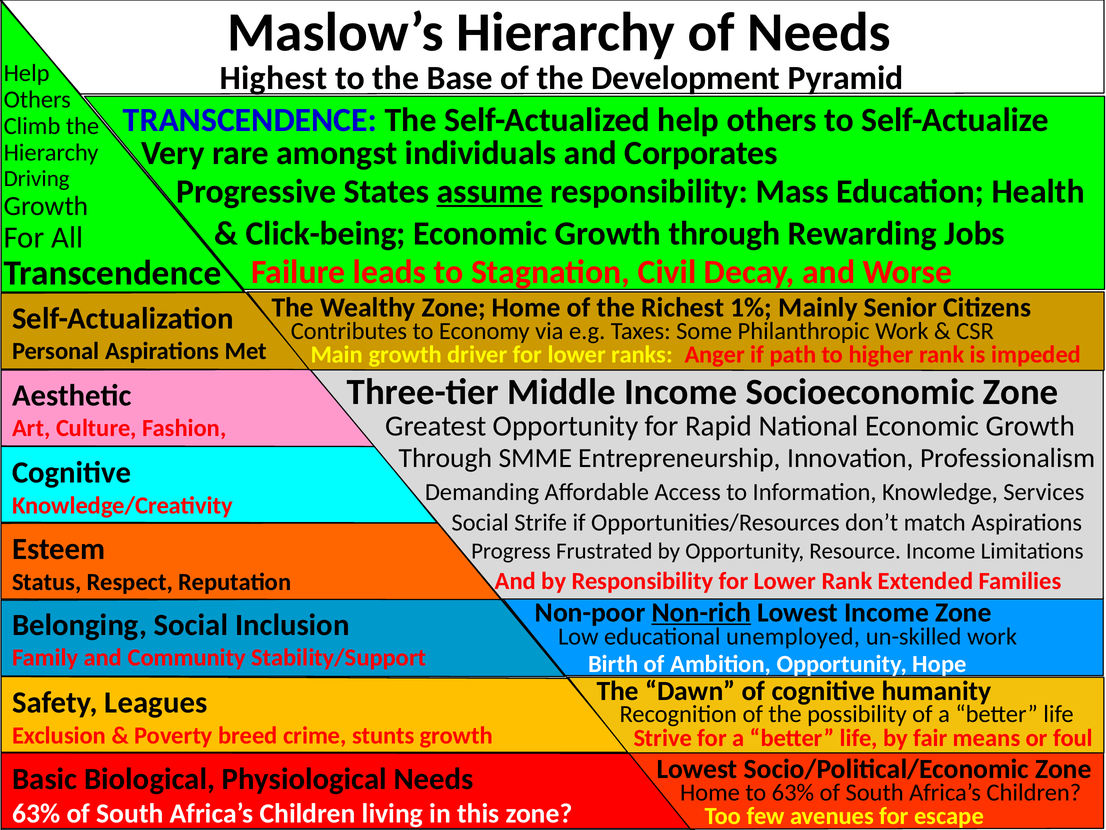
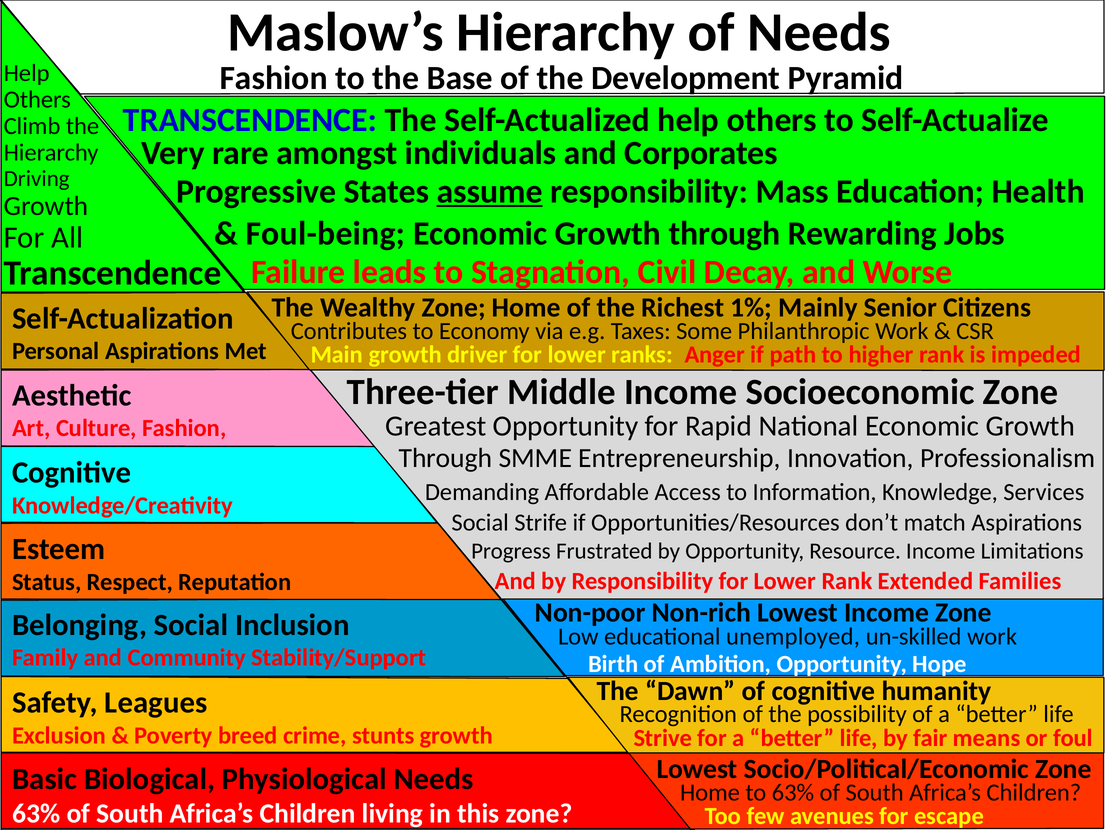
Highest: Highest -> Fashion (274, 78)
Click-being: Click-being -> Foul-being (326, 233)
Non-rich underline: present -> none (701, 612)
